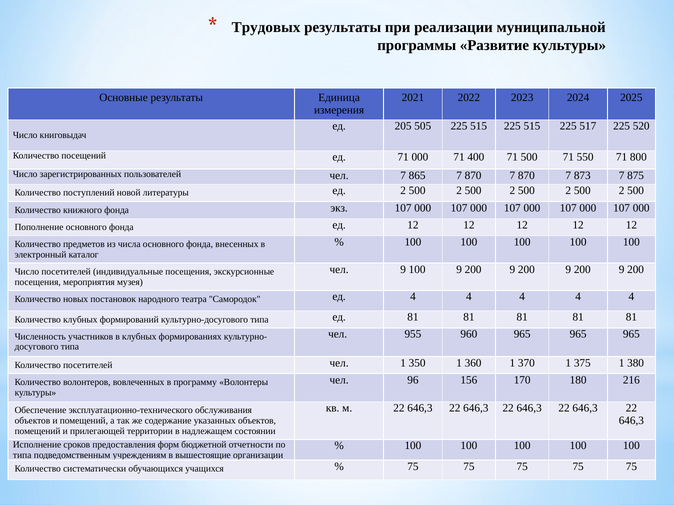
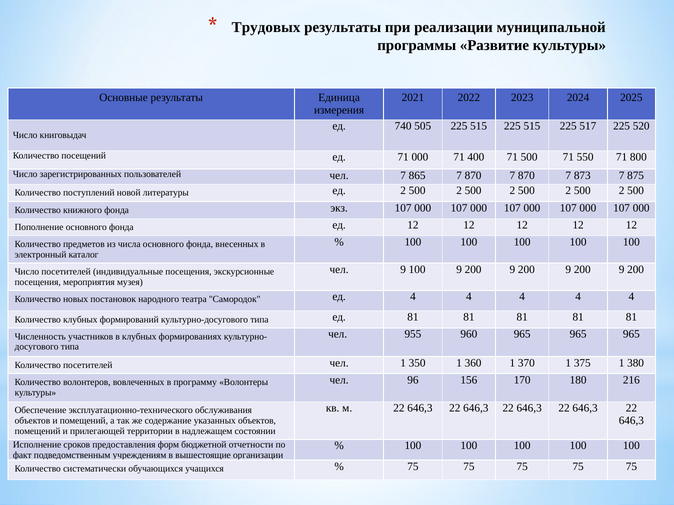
205: 205 -> 740 (403, 126)
типа: типа -> факт (22, 455)
